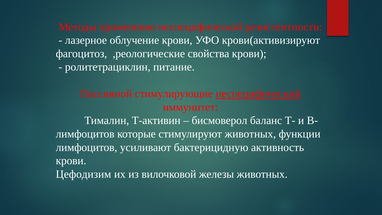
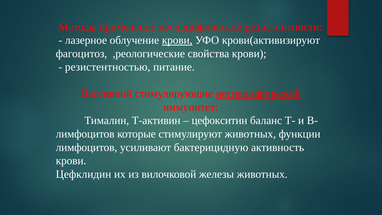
крови underline: none -> present (177, 40)
ролитетрациклин: ролитетрациклин -> резистентностью (108, 67)
бисмоверол: бисмоверол -> цефокситин (219, 120)
Цефодизим: Цефодизим -> Цефклидин (83, 174)
